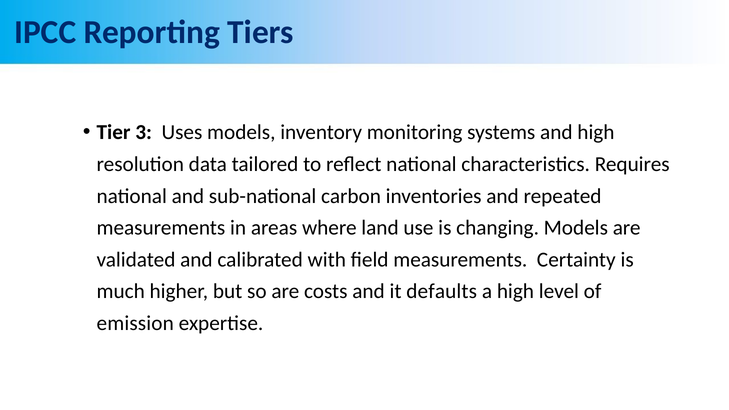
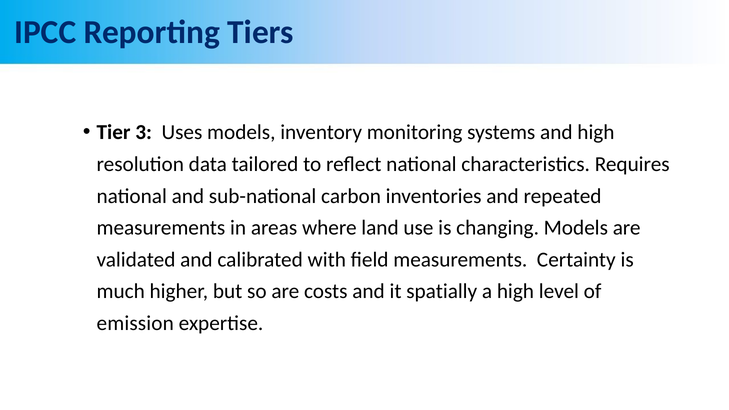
defaults: defaults -> spatially (442, 292)
